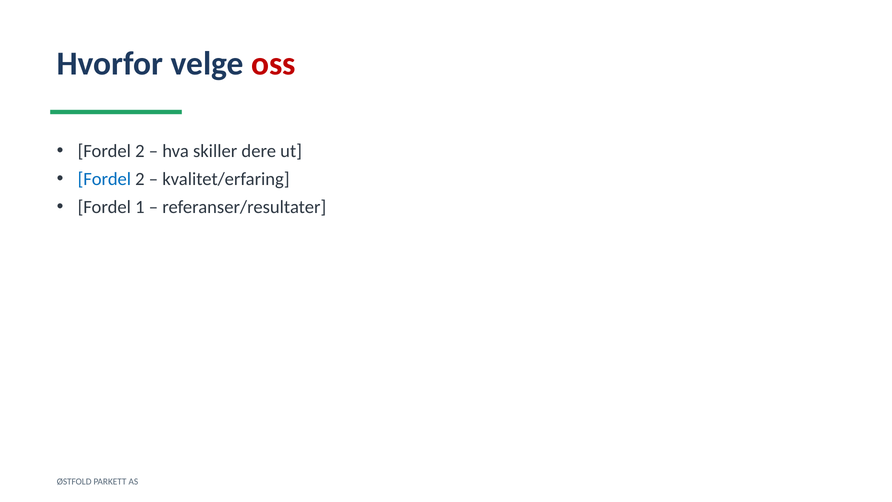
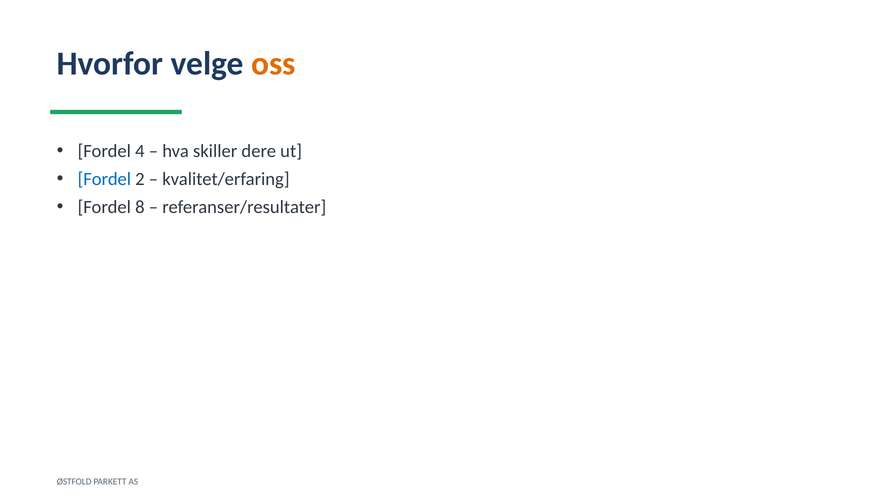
oss colour: red -> orange (273, 64)
2: 2 -> 4 (140, 151)
1: 1 -> 8 (140, 207)
